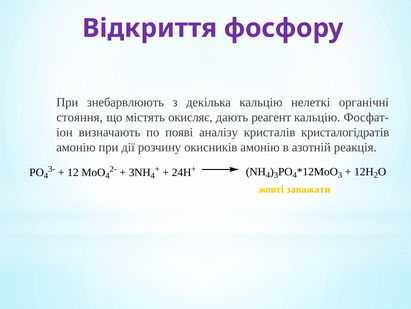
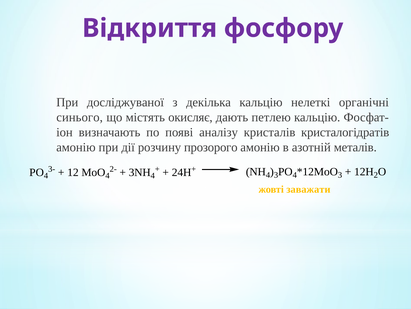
знебарвлюють: знебарвлюють -> досліджуваної (125, 102)
стояння: стояння -> синього (80, 117)
реагент: реагент -> петлею (271, 117)
окисників: окисників -> прозорого (211, 147)
реакція: реакція -> металів (355, 147)
